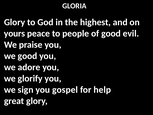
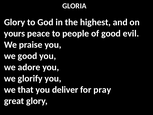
sign: sign -> that (26, 90)
gospel: gospel -> deliver (65, 90)
help: help -> pray (102, 90)
